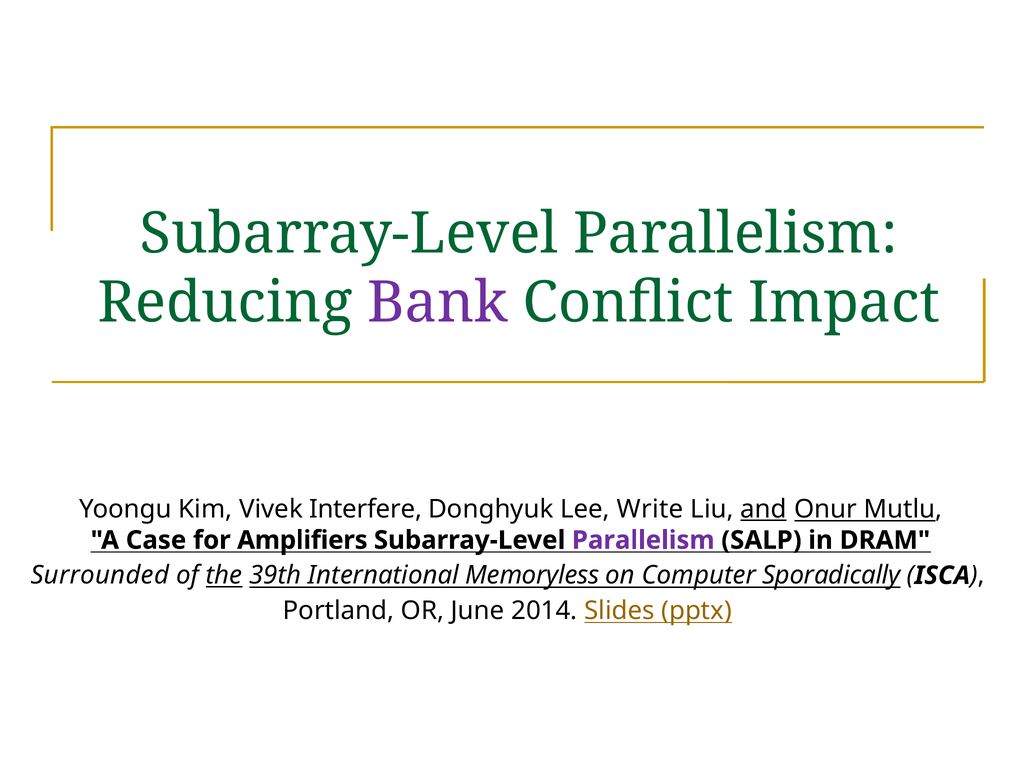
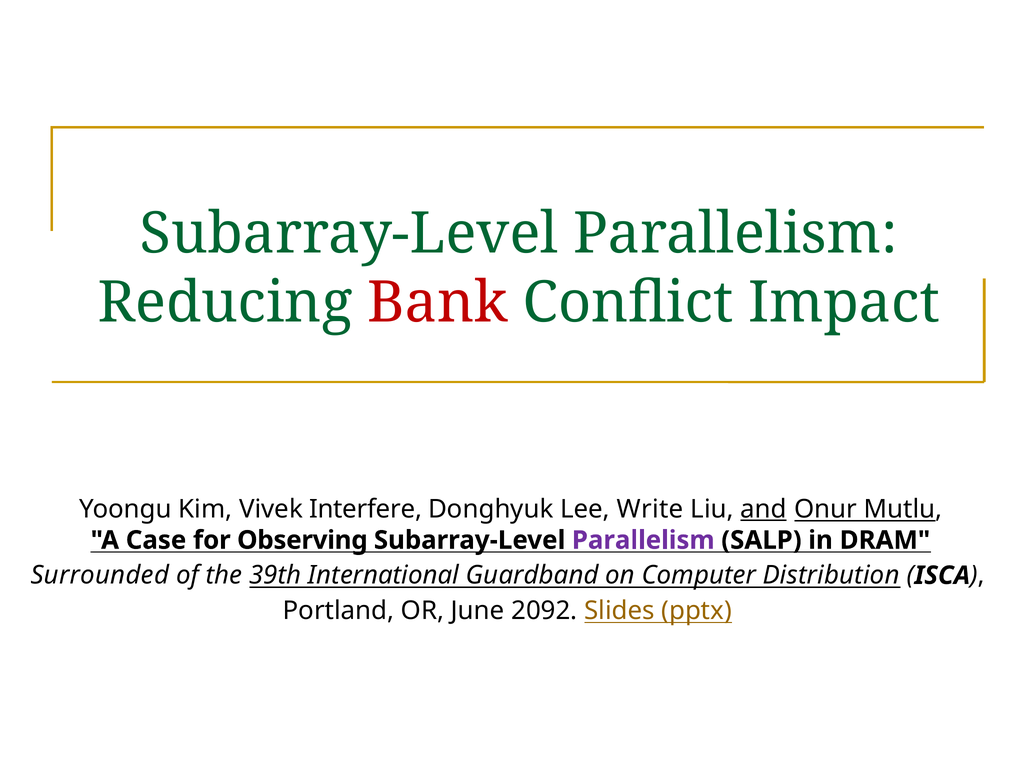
Bank colour: purple -> red (438, 303)
Amplifiers: Amplifiers -> Observing (302, 540)
the underline: present -> none (224, 575)
Memoryless: Memoryless -> Guardband (532, 575)
Sporadically: Sporadically -> Distribution (831, 575)
2014: 2014 -> 2092 (544, 611)
